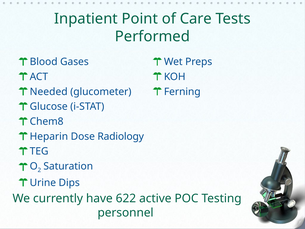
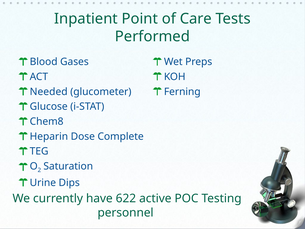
Radiology: Radiology -> Complete (121, 136)
